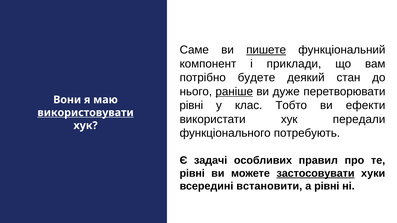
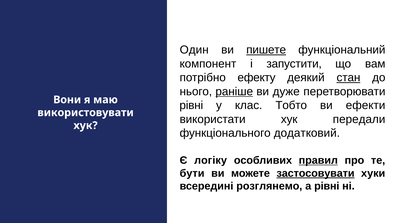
Саме: Саме -> Один (194, 50)
приклади: приклади -> запустити (294, 64)
будете: будете -> ефекту (257, 78)
стан underline: none -> present (348, 78)
використовувати underline: present -> none (86, 113)
потребують: потребують -> додатковий (307, 133)
задачі: задачі -> логіку (211, 161)
правил underline: none -> present (318, 161)
рівні: рівні -> бути (192, 173)
встановити: встановити -> розглянемо (269, 186)
